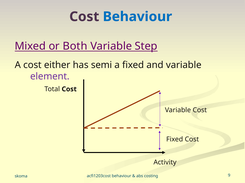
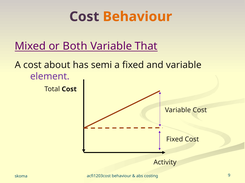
Behaviour colour: blue -> orange (137, 17)
Step: Step -> That (146, 46)
either: either -> about (57, 65)
